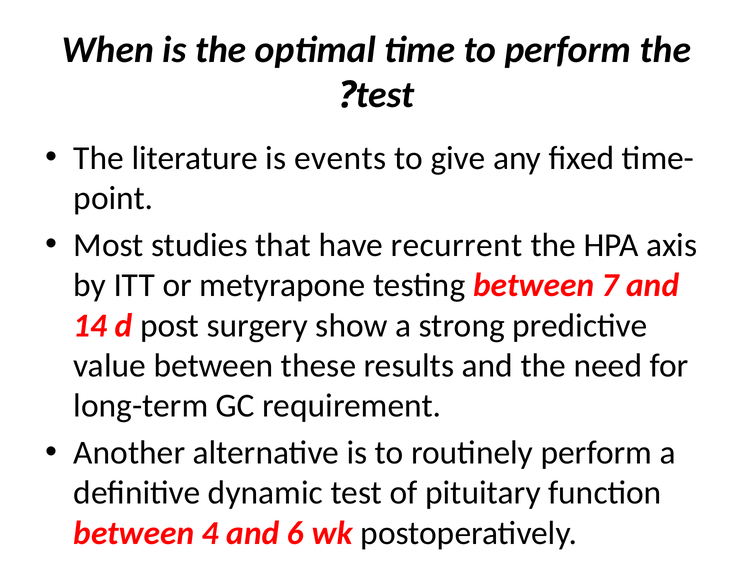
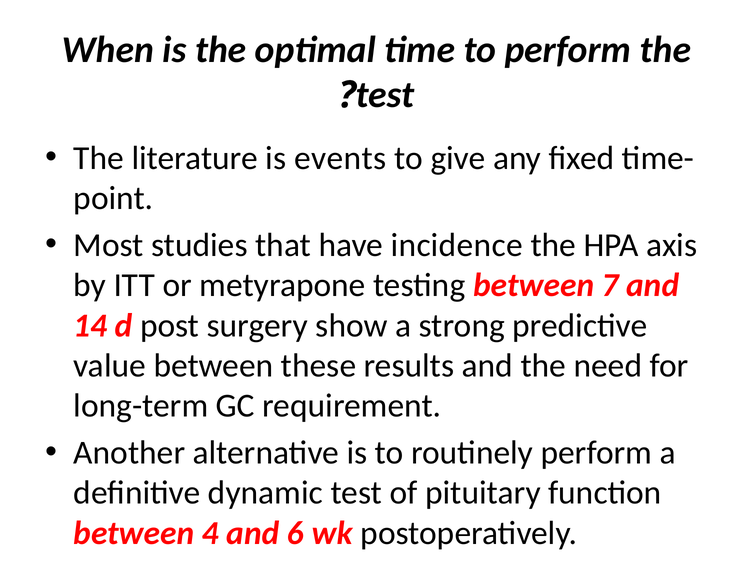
recurrent: recurrent -> incidence (457, 245)
